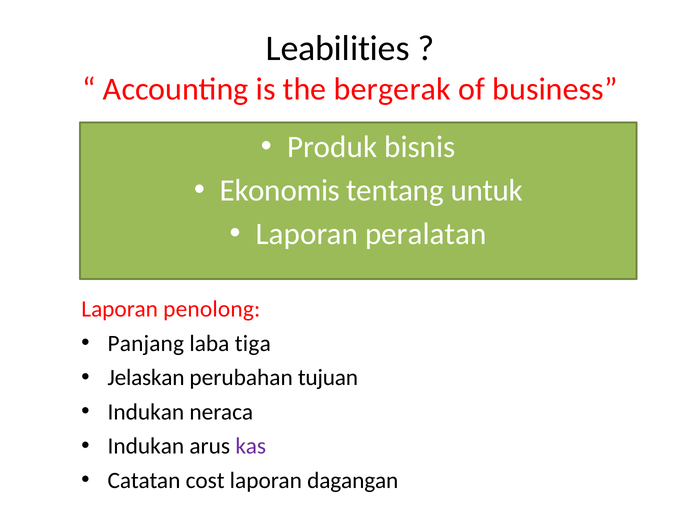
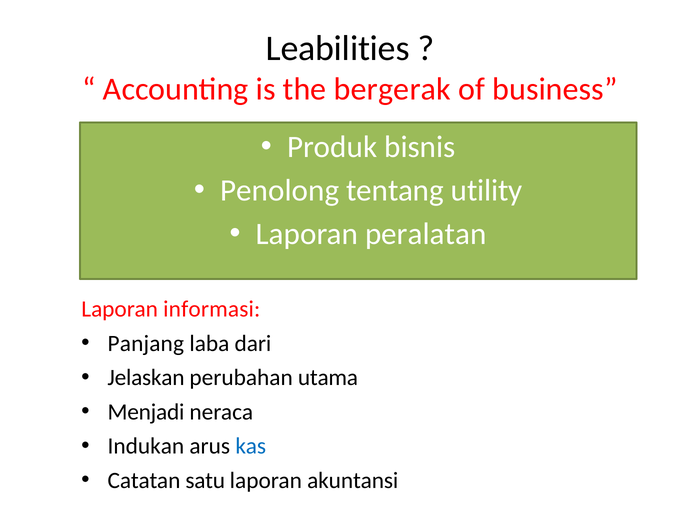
Ekonomis: Ekonomis -> Penolong (280, 190)
untuk: untuk -> utility (487, 190)
penolong: penolong -> informasi (212, 309)
tiga: tiga -> dari (253, 343)
tujuan: tujuan -> utama (328, 378)
Indukan: Indukan -> Menjadi (146, 412)
kas colour: purple -> blue (251, 446)
cost: cost -> satu (205, 480)
dagangan: dagangan -> akuntansi (353, 480)
